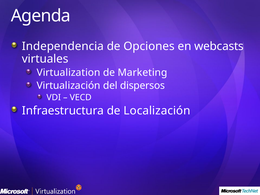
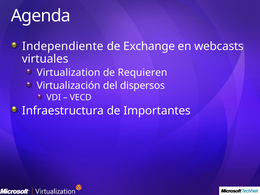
Independencia: Independencia -> Independiente (63, 46)
Opciones: Opciones -> Exchange (149, 46)
Marketing: Marketing -> Requieren (142, 73)
Localización: Localización -> Importantes (157, 111)
